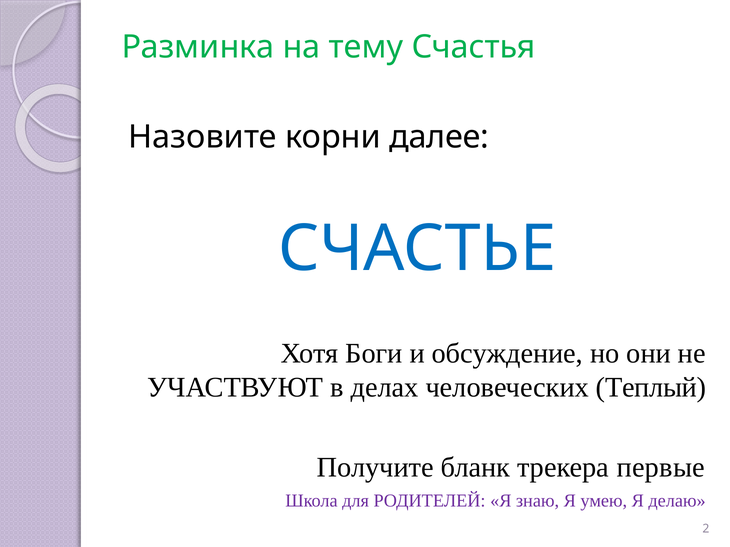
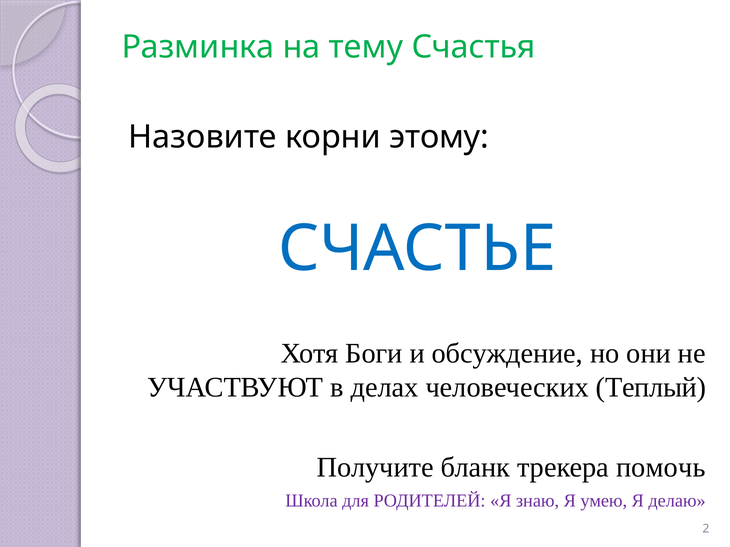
далее: далее -> этому (439, 137)
первые: первые -> помочь (661, 468)
